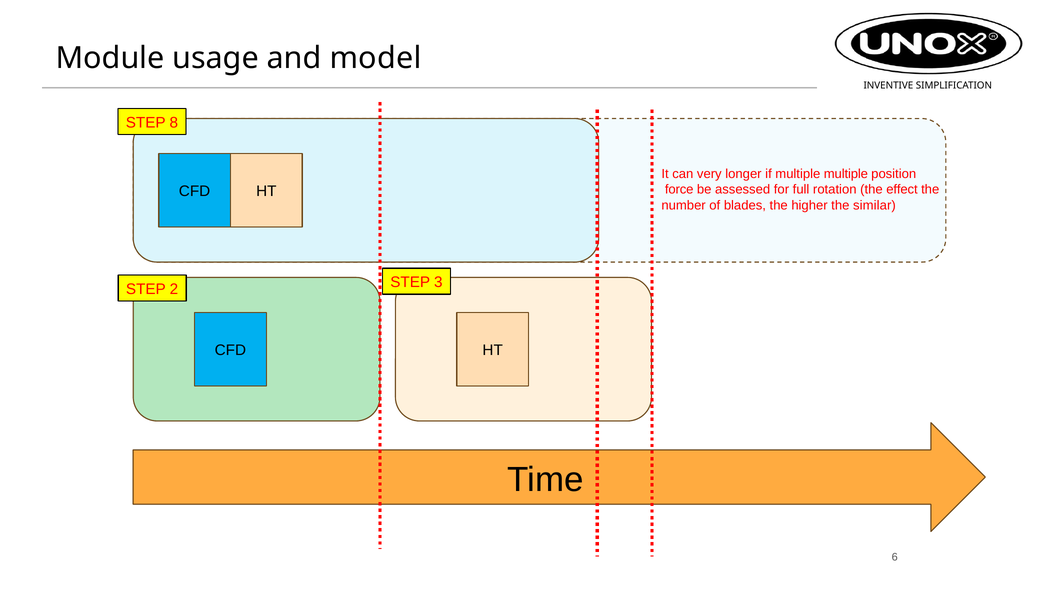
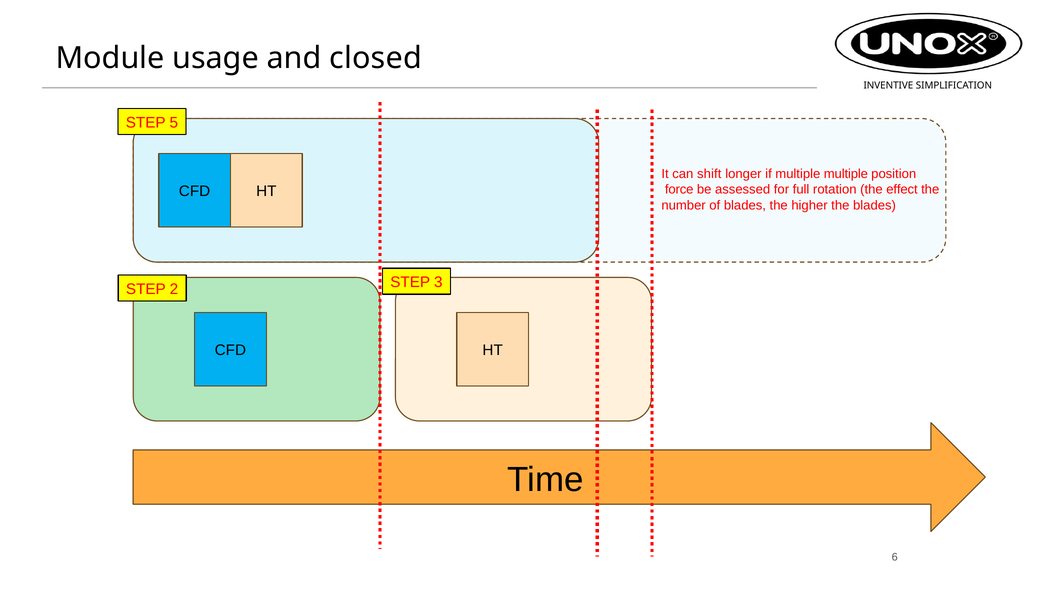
model: model -> closed (376, 58)
8: 8 -> 5 (174, 123)
very: very -> shift (709, 174)
the similar: similar -> blades (874, 205)
